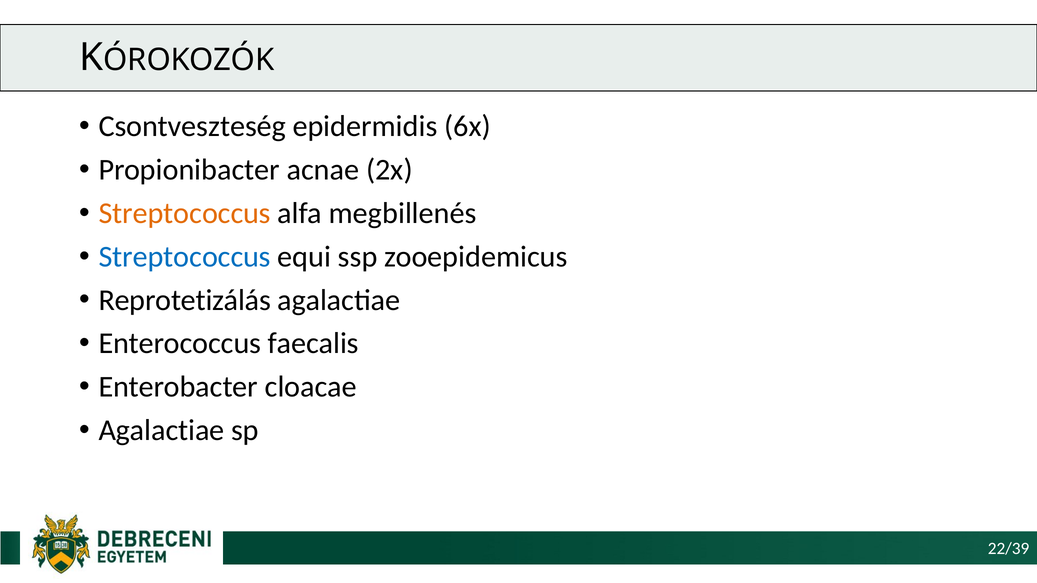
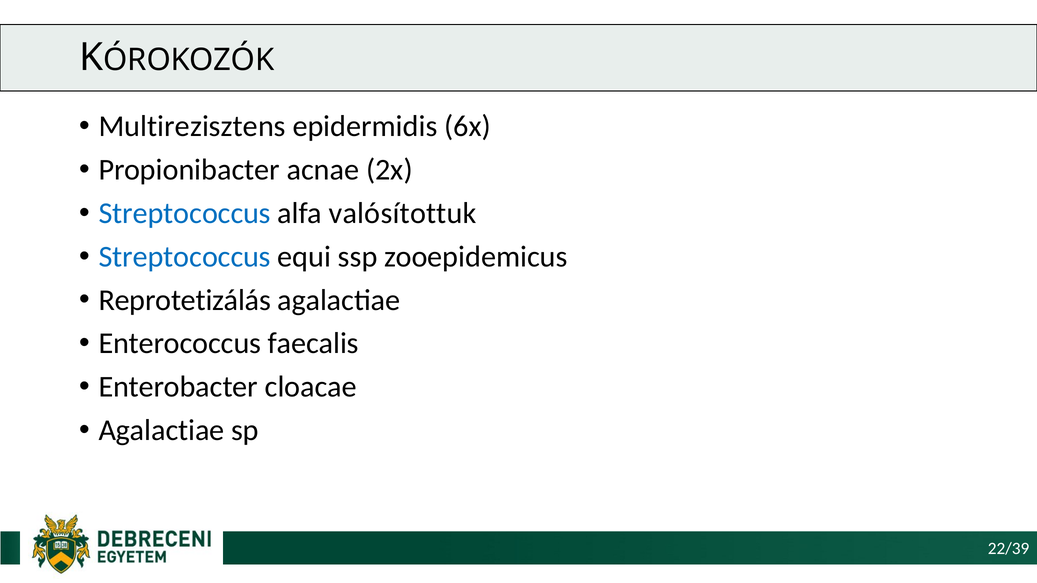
Csontveszteség: Csontveszteség -> Multirezisztens (192, 127)
Streptococcus colour: orange -> blue (185, 213)
megbillenés: megbillenés -> valósítottuk (403, 213)
